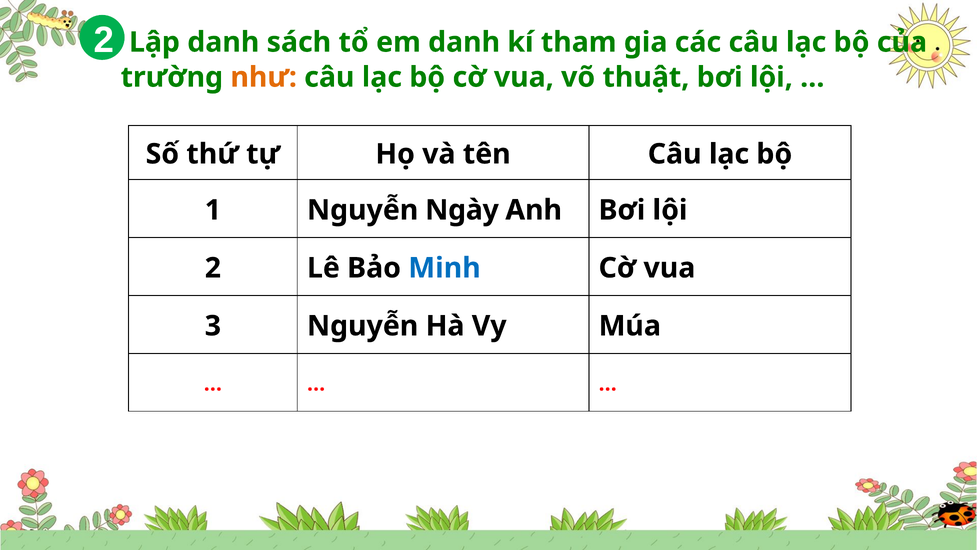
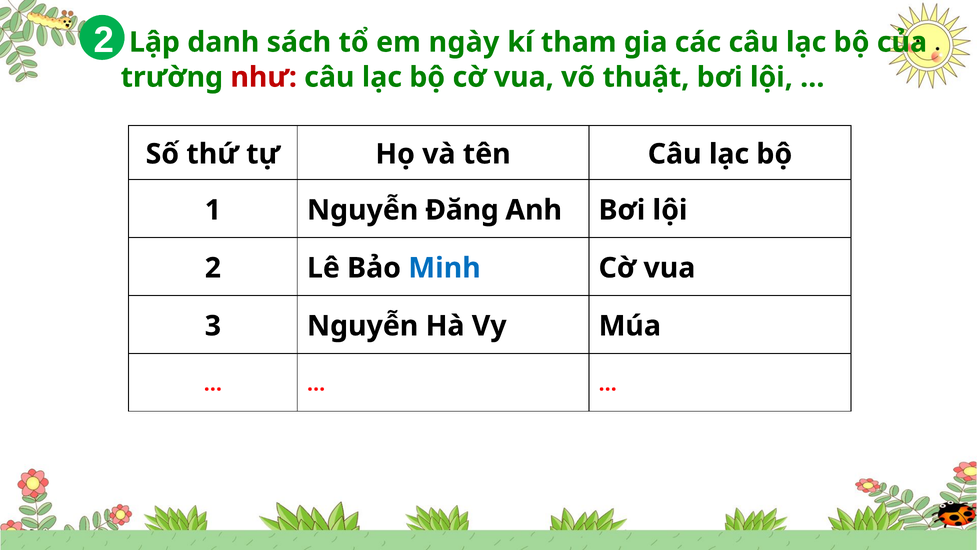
em danh: danh -> ngày (464, 42)
như colour: orange -> red (264, 77)
Ngày: Ngày -> Đăng (462, 210)
